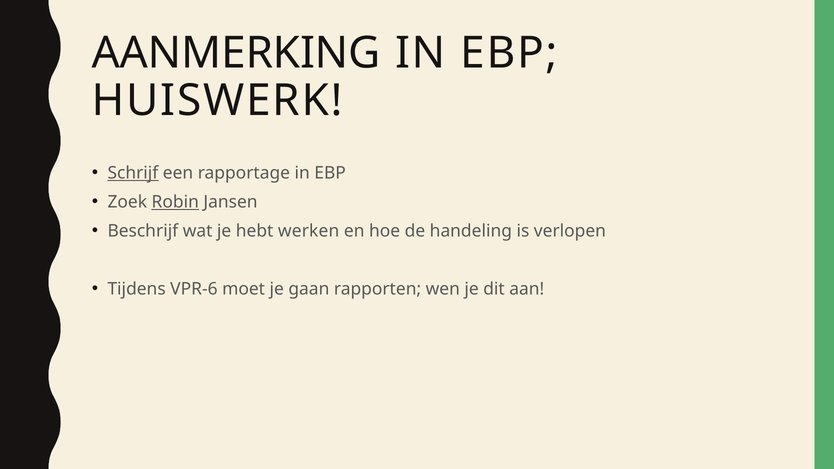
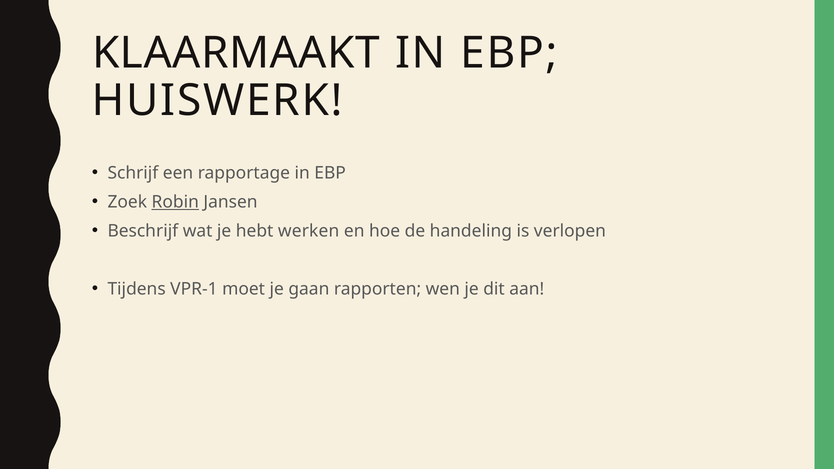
AANMERKING: AANMERKING -> KLAARMAAKT (236, 53)
Schrijf underline: present -> none (133, 173)
VPR-6: VPR-6 -> VPR-1 (194, 289)
